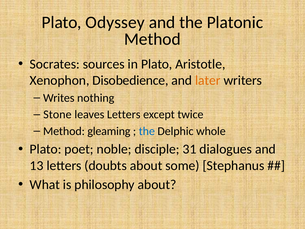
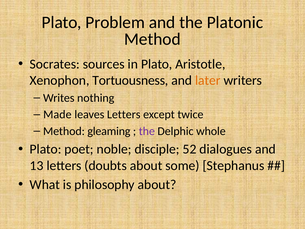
Odyssey: Odyssey -> Problem (115, 22)
Disobedience: Disobedience -> Tortuousness (130, 80)
Stone: Stone -> Made (57, 114)
the colour: blue -> purple (147, 131)
31: 31 -> 52 (190, 149)
